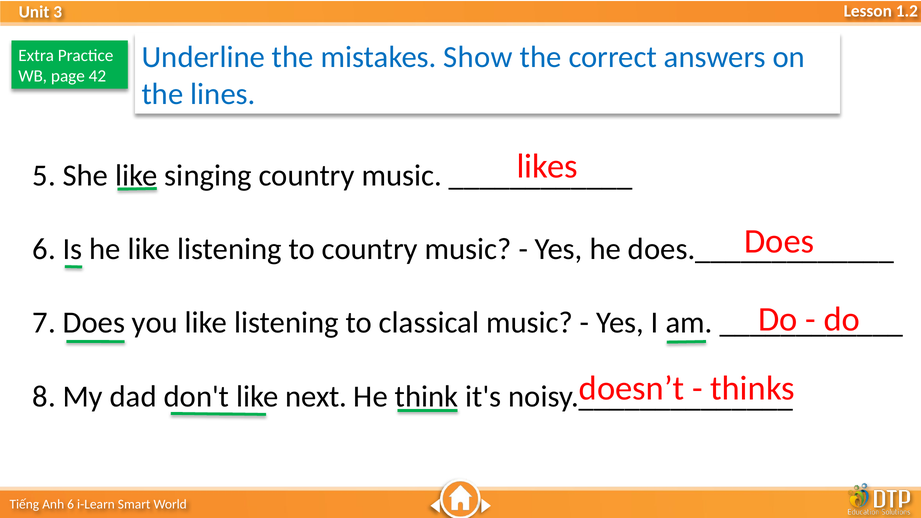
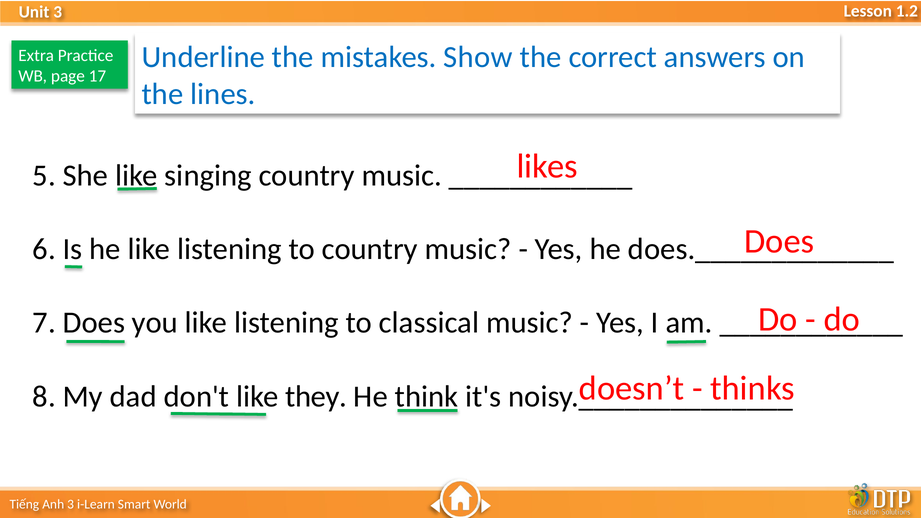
42: 42 -> 17 (97, 76)
next: next -> they (316, 397)
6: 6 -> 3 (71, 504)
